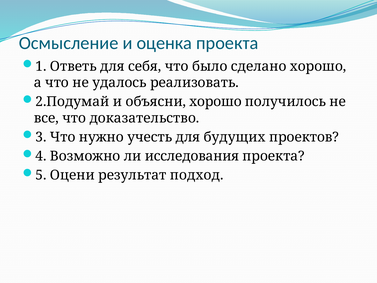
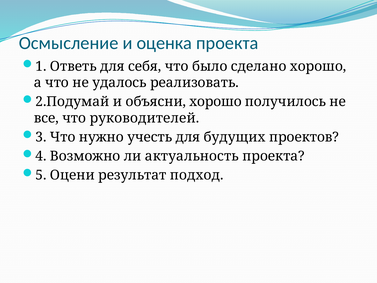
доказательство: доказательство -> руководителей (144, 118)
исследования: исследования -> актуальность (192, 156)
